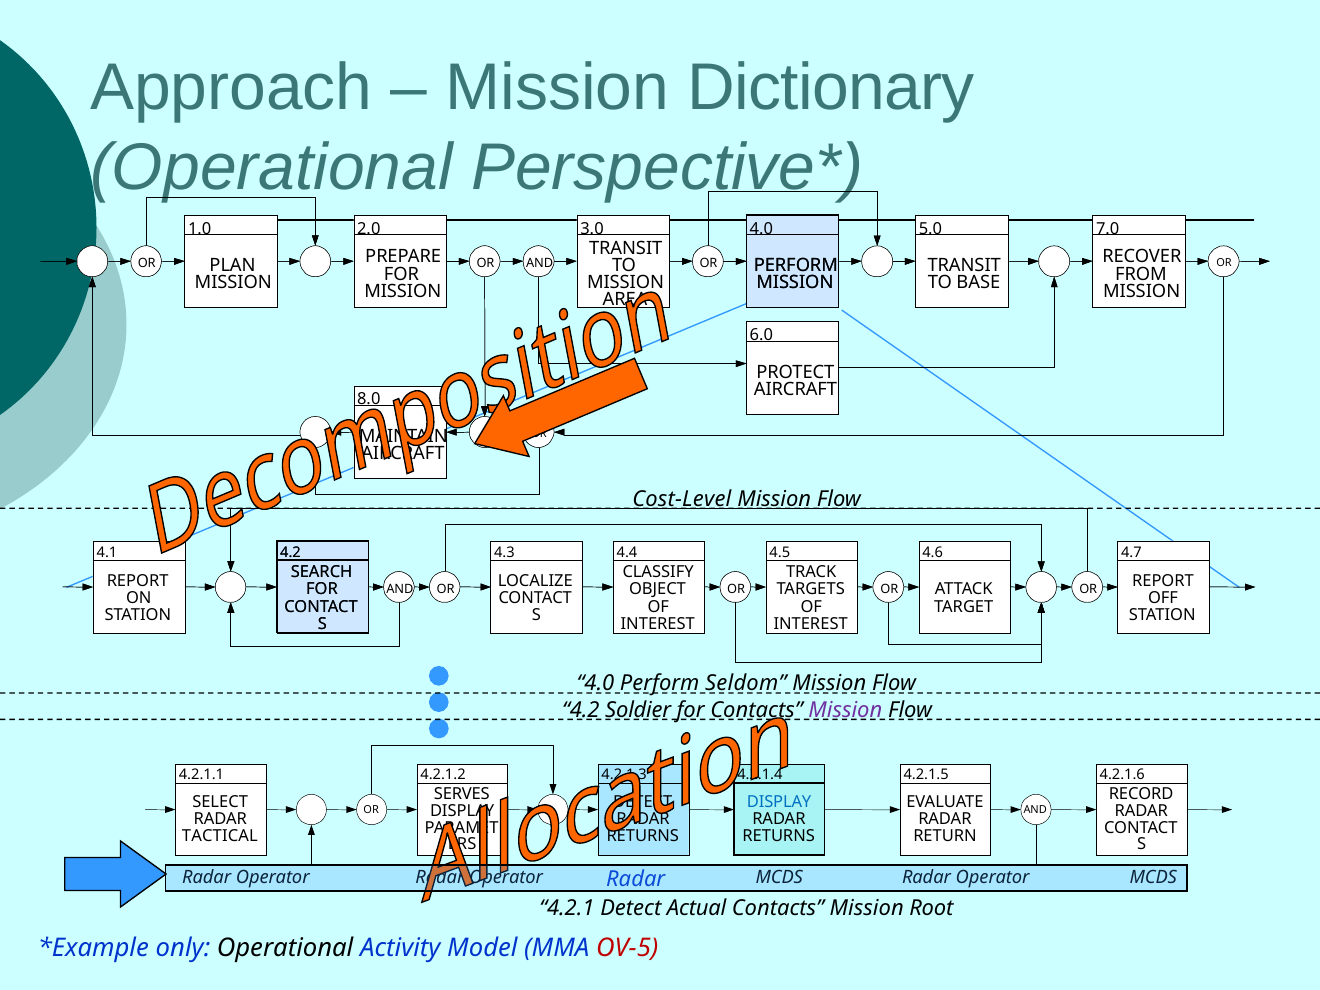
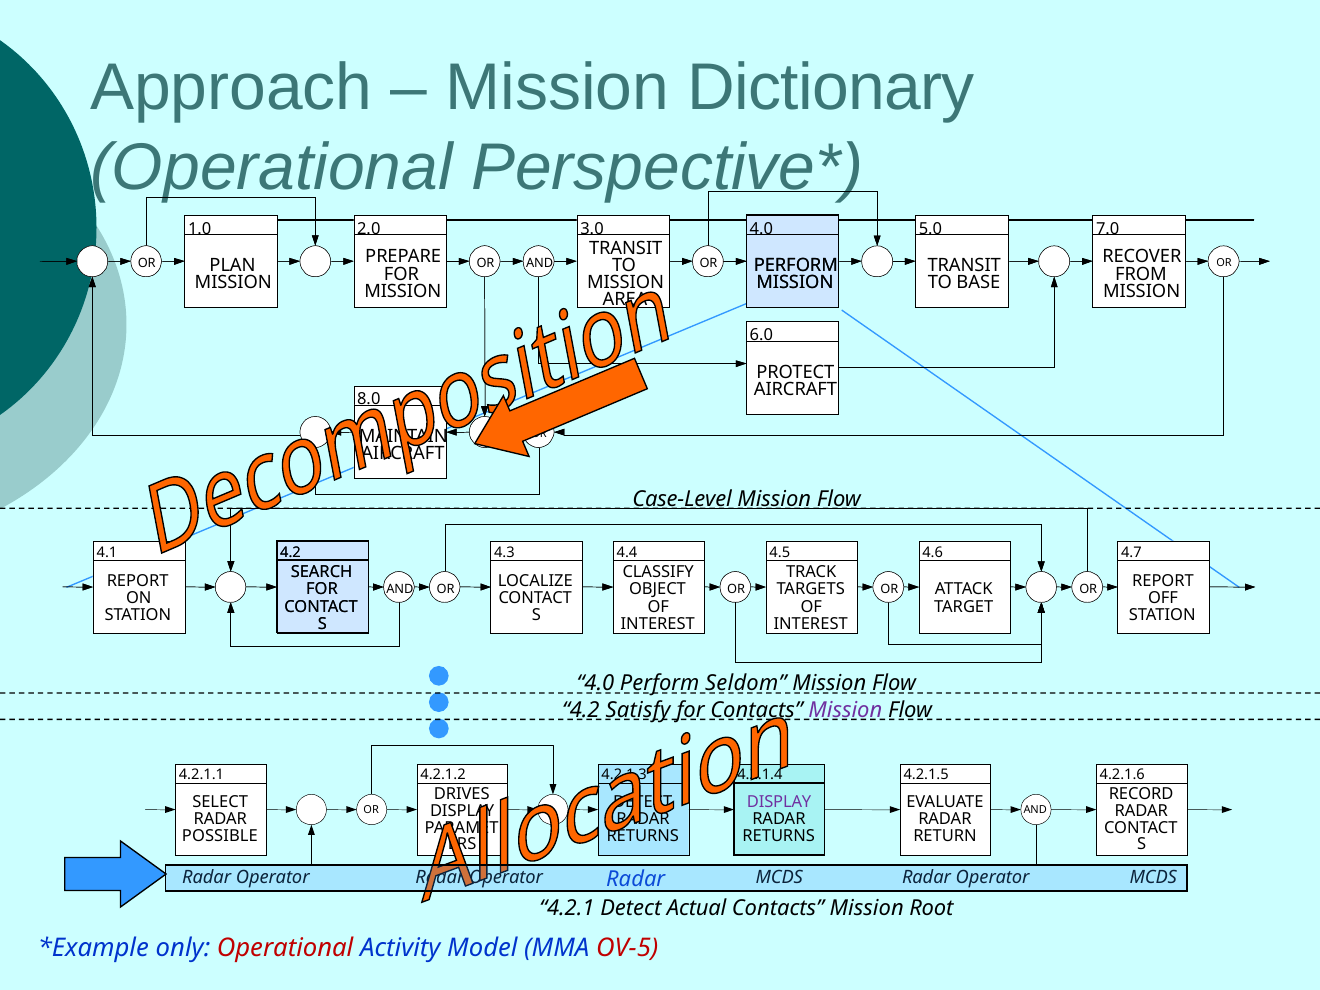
Cost-Level: Cost-Level -> Case-Level (682, 499)
Soldier: Soldier -> Satisfy (638, 710)
SERVES: SERVES -> DRIVES (462, 794)
DISPLAY colour: blue -> purple (779, 802)
TACTICAL: TACTICAL -> POSSIBLE (220, 836)
Operational colour: black -> red (285, 948)
